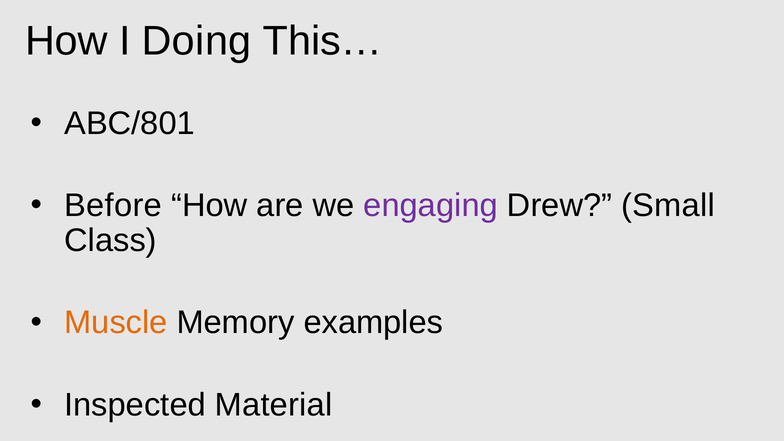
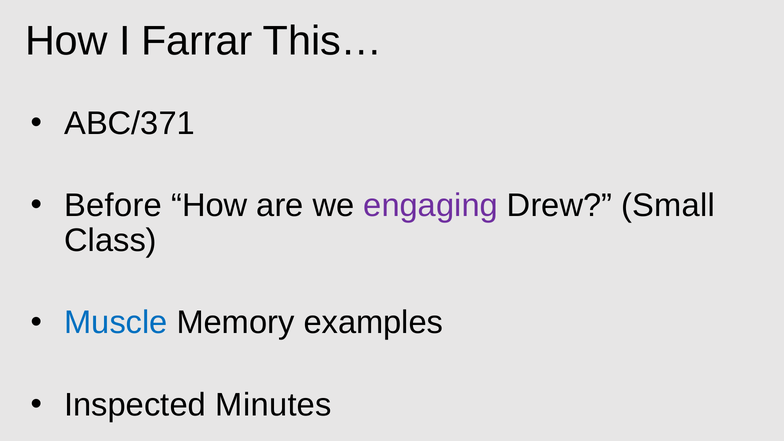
Doing: Doing -> Farrar (197, 41)
ABC/801: ABC/801 -> ABC/371 (130, 123)
Muscle colour: orange -> blue (116, 323)
Material: Material -> Minutes (274, 405)
